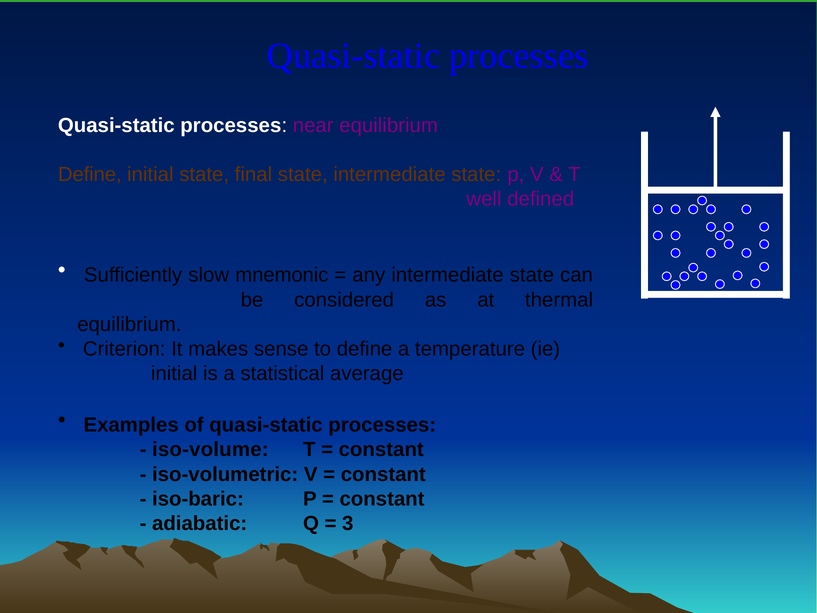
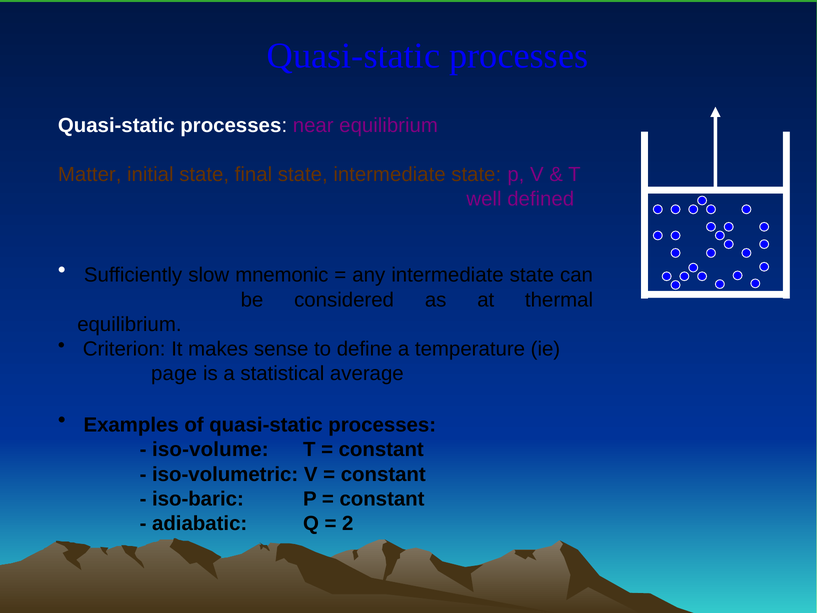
Define: Define -> Matter (90, 174)
initial: initial -> page (174, 373)
3: 3 -> 2 (348, 523)
